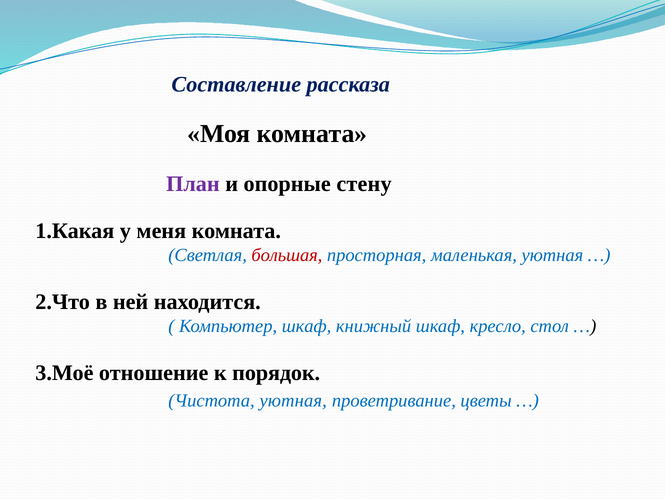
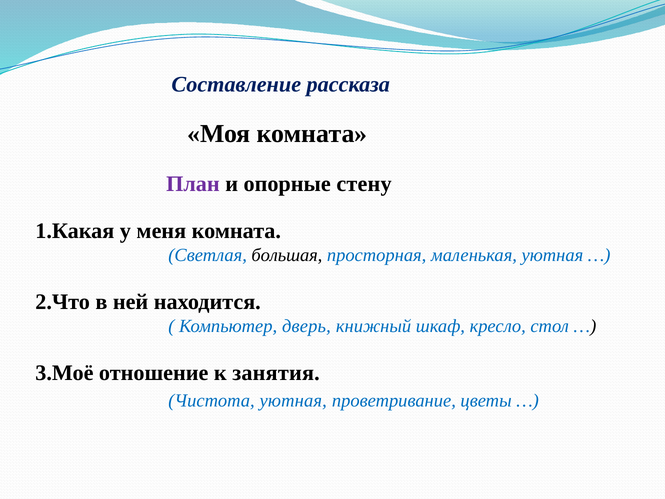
большая colour: red -> black (287, 255)
Компьютер шкаф: шкаф -> дверь (306, 326)
порядок: порядок -> занятия (276, 373)
